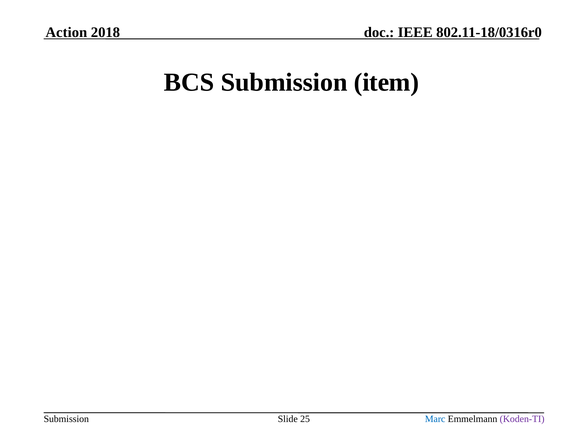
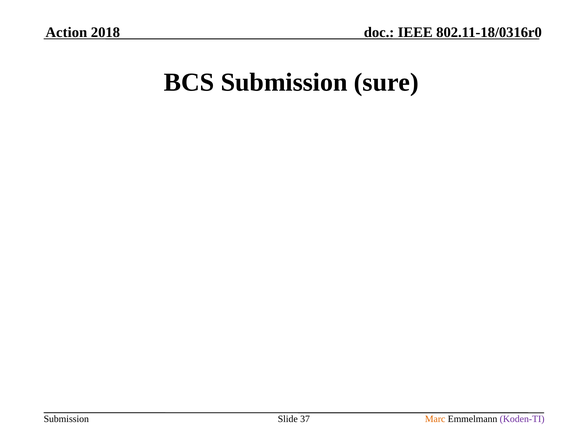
item: item -> sure (386, 82)
25: 25 -> 37 (305, 419)
Marc colour: blue -> orange (435, 419)
